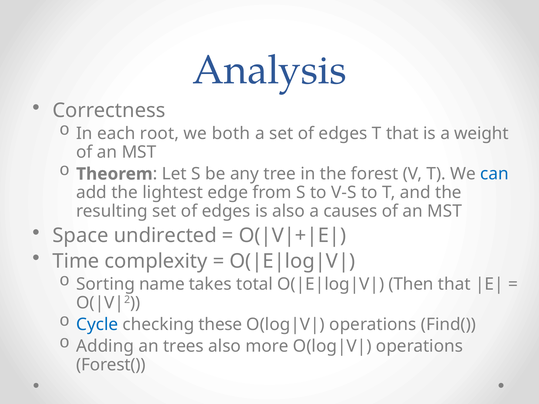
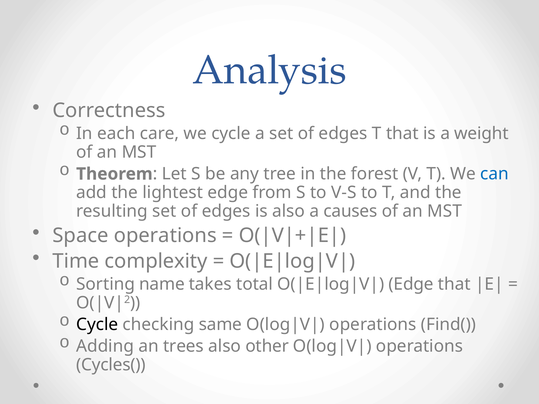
root: root -> care (160, 134)
we both: both -> cycle (231, 134)
Space undirected: undirected -> operations (165, 236)
Then: Then -> Edge (411, 284)
Cycle colour: blue -> black (97, 325)
these: these -> same (220, 325)
more: more -> other (267, 347)
Forest(: Forest( -> Cycles( (111, 365)
